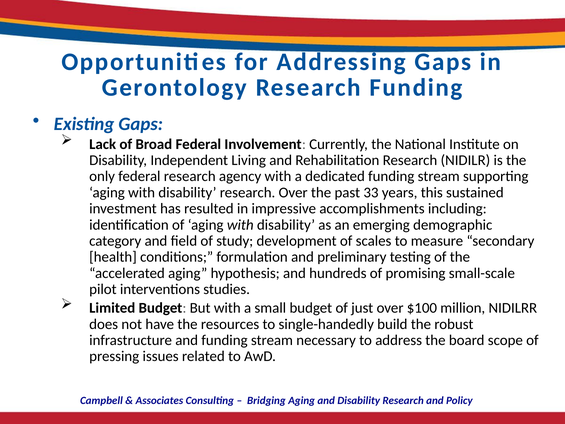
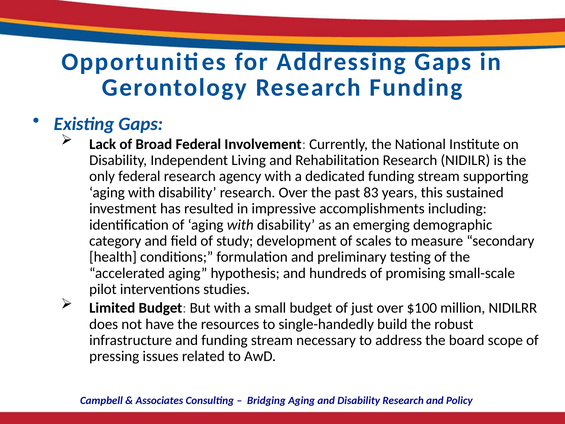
33: 33 -> 83 (371, 192)
